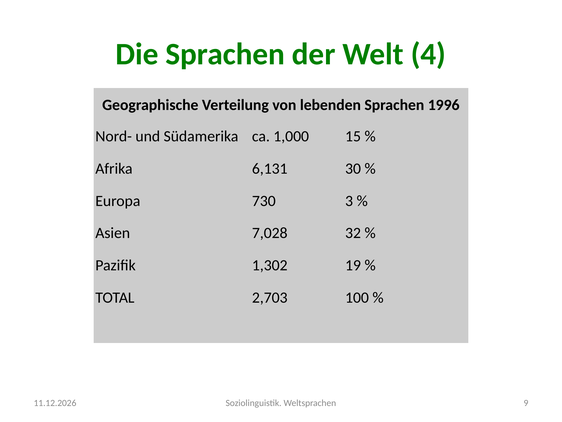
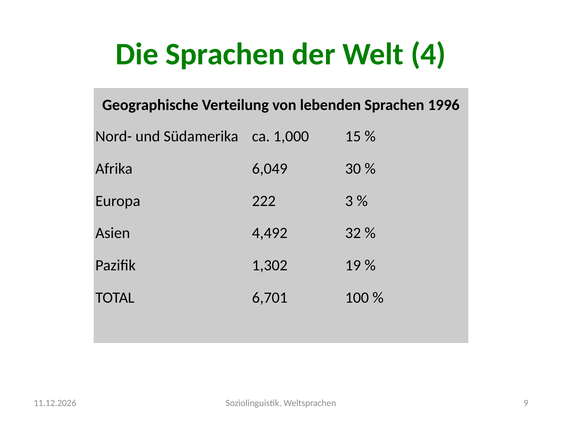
6,131: 6,131 -> 6,049 (270, 168)
730: 730 -> 222 (264, 201)
7,028: 7,028 -> 4,492 (270, 233)
2,703: 2,703 -> 6,701 (270, 297)
